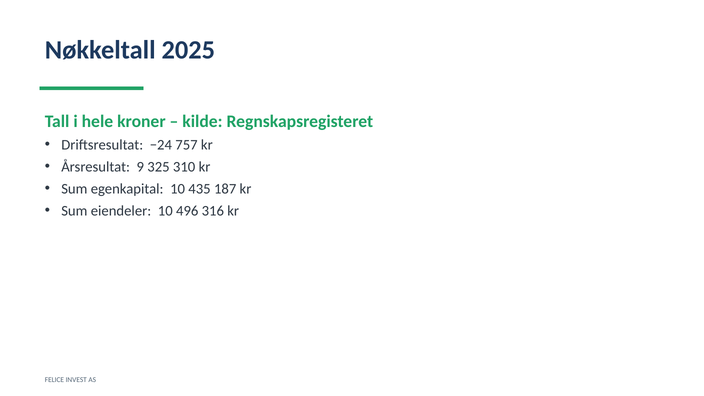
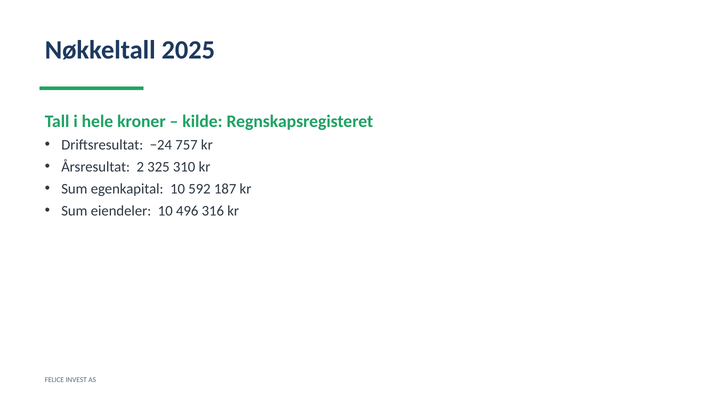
9: 9 -> 2 (140, 167)
435: 435 -> 592 (199, 189)
